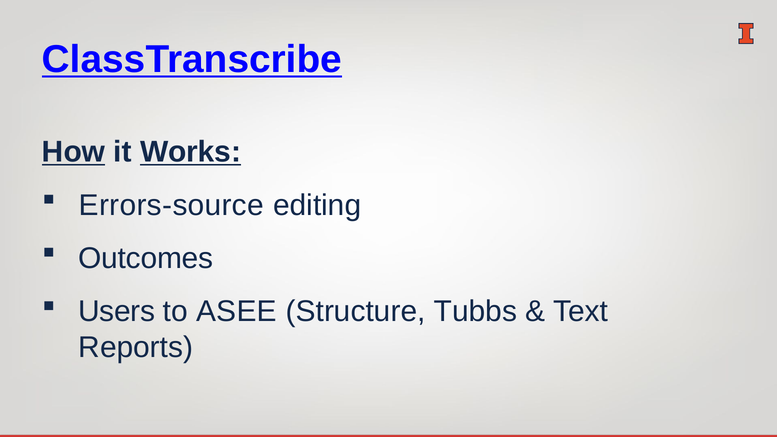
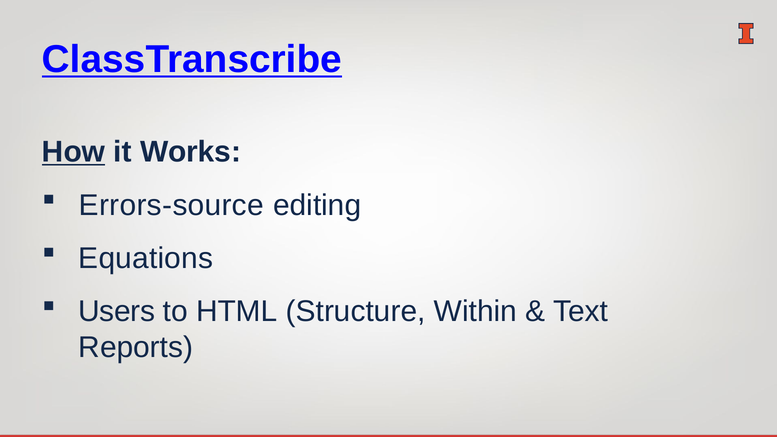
Works underline: present -> none (191, 152)
Outcomes: Outcomes -> Equations (146, 258)
ASEE: ASEE -> HTML (237, 312)
Tubbs: Tubbs -> Within (475, 312)
